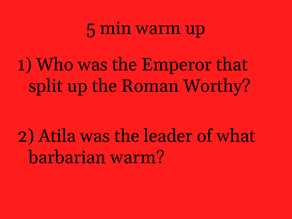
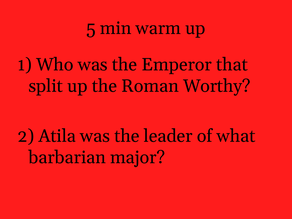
barbarian warm: warm -> major (138, 157)
